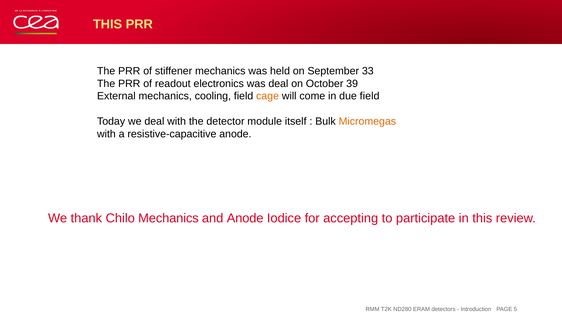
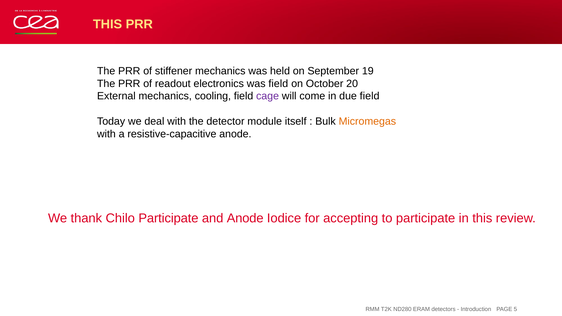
33: 33 -> 19 (368, 71)
was deal: deal -> field (278, 84)
39: 39 -> 20 (352, 84)
cage colour: orange -> purple (268, 96)
Chilo Mechanics: Mechanics -> Participate (168, 218)
